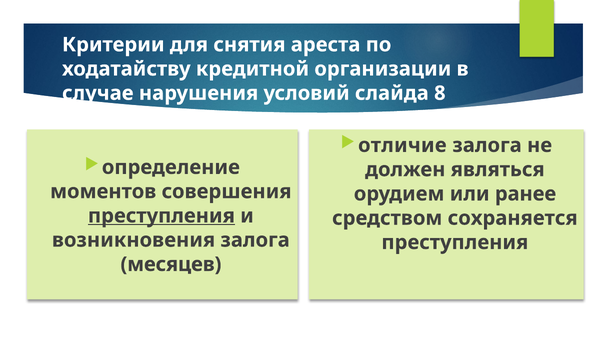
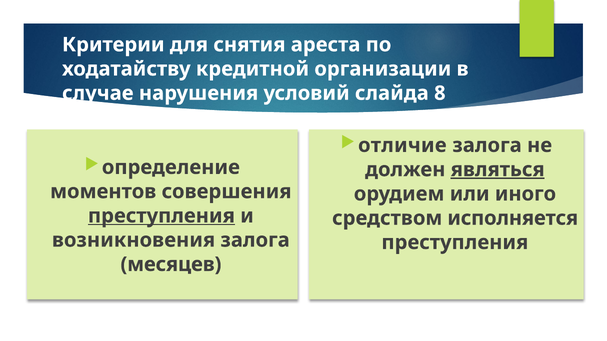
являться underline: none -> present (498, 170)
ранее: ранее -> иного (525, 194)
сохраняется: сохраняется -> исполняется (513, 218)
